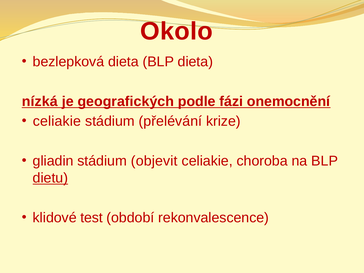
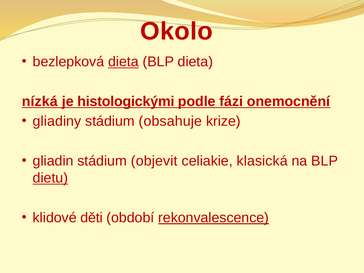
dieta underline: none -> present (123, 62)
geografických: geografických -> histologickými (126, 101)
celiakie: celiakie -> gliadiny (57, 121)
přelévání: přelévání -> obsahuje (170, 121)
choroba: choroba -> klasická (262, 161)
test: test -> děti (92, 218)
rekonvalescence underline: none -> present (214, 218)
